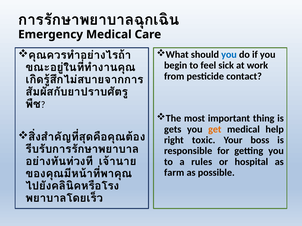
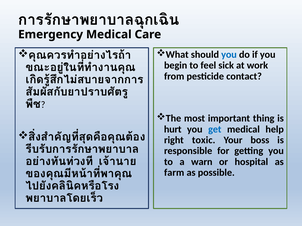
gets: gets -> hurt (173, 130)
get colour: orange -> blue (215, 130)
rules: rules -> warn (202, 162)
